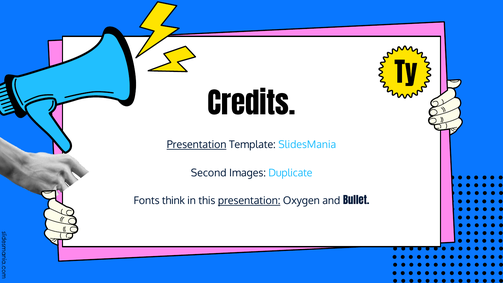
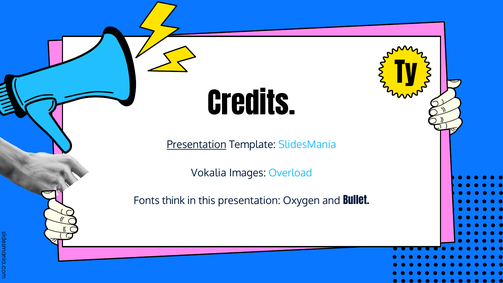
Second: Second -> Vokalia (209, 173)
Duplicate: Duplicate -> Overload (290, 173)
presentation underline: present -> none (249, 201)
